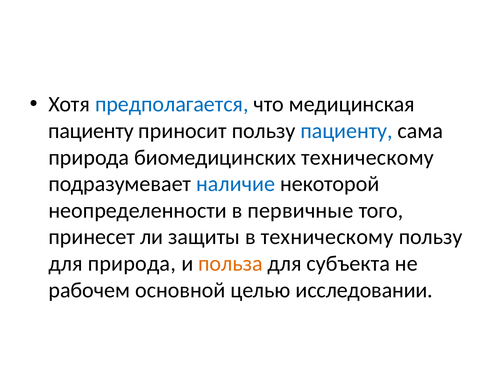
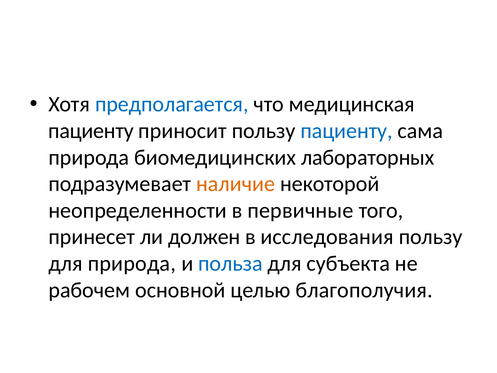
биомедицинских техническому: техническому -> лабораторных (368, 157)
наличие colour: blue -> orange (236, 184)
защиты: защиты -> должен (204, 237)
в техническому: техническому -> исследования (327, 237)
польза colour: orange -> blue (230, 263)
исследовании: исследовании -> благополучия (364, 290)
